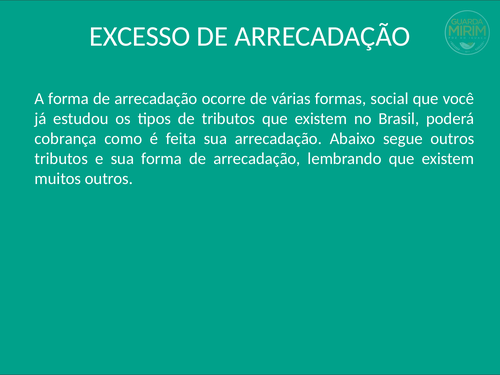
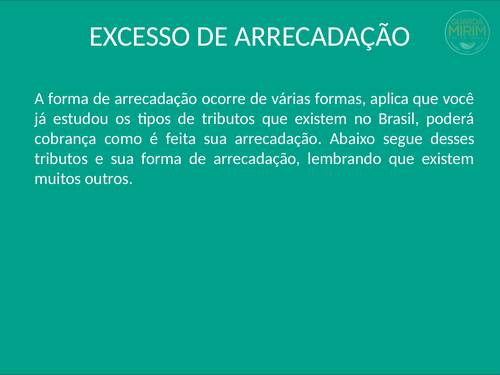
social: social -> aplica (390, 99)
segue outros: outros -> desses (452, 139)
